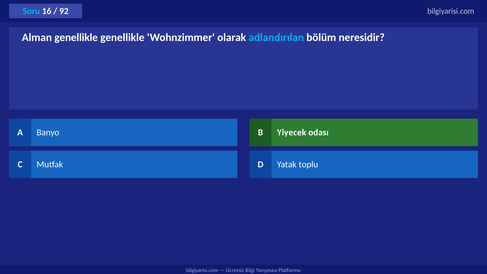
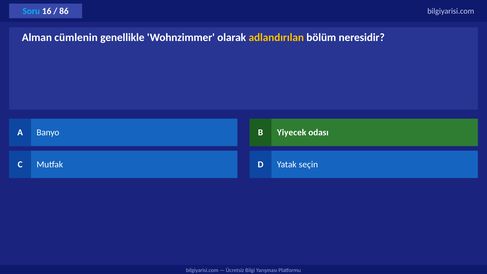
92: 92 -> 86 (64, 11)
Alman genellikle: genellikle -> cümlenin (76, 37)
adlandırılan colour: light blue -> yellow (276, 37)
toplu: toplu -> seçin (308, 164)
